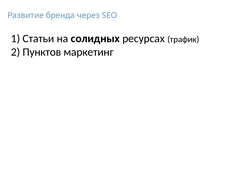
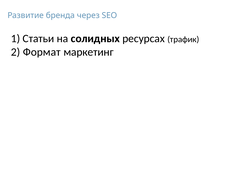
Пунктов: Пунктов -> Формат (42, 52)
